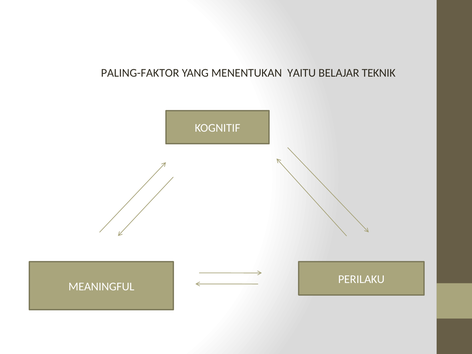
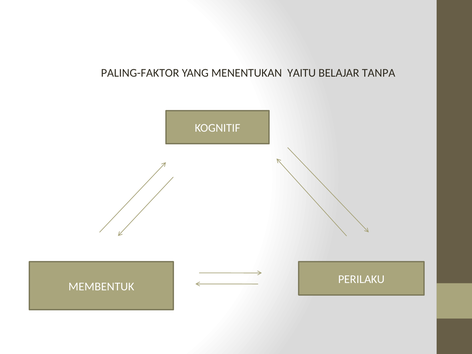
TEKNIK: TEKNIK -> TANPA (379, 73)
MEANINGFUL: MEANINGFUL -> MEMBENTUK (101, 287)
